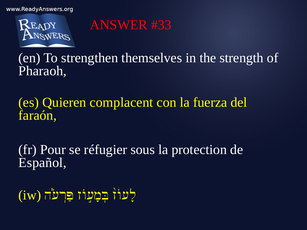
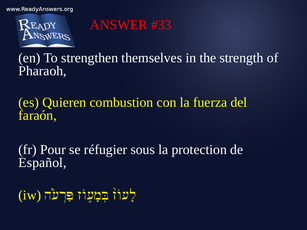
complacent: complacent -> combustion (121, 102)
